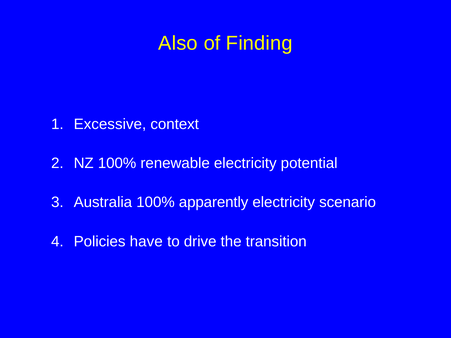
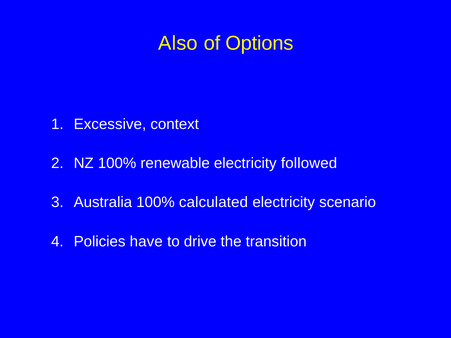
Finding: Finding -> Options (260, 43)
potential: potential -> followed (309, 163)
apparently: apparently -> calculated (213, 202)
